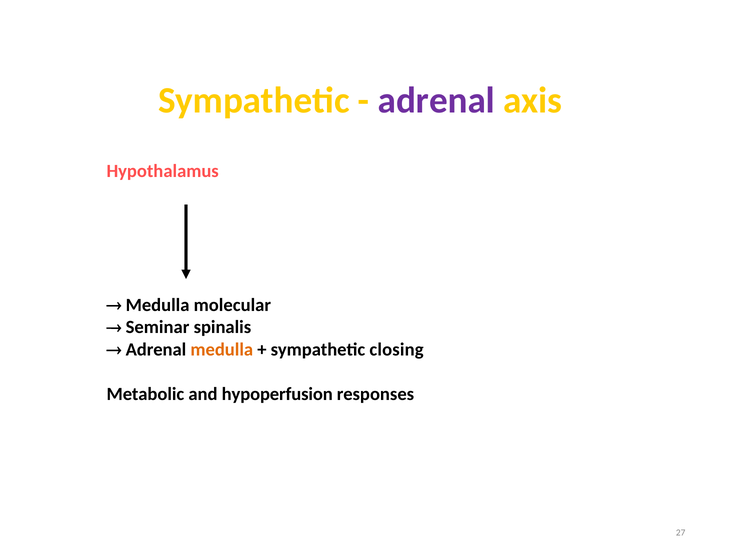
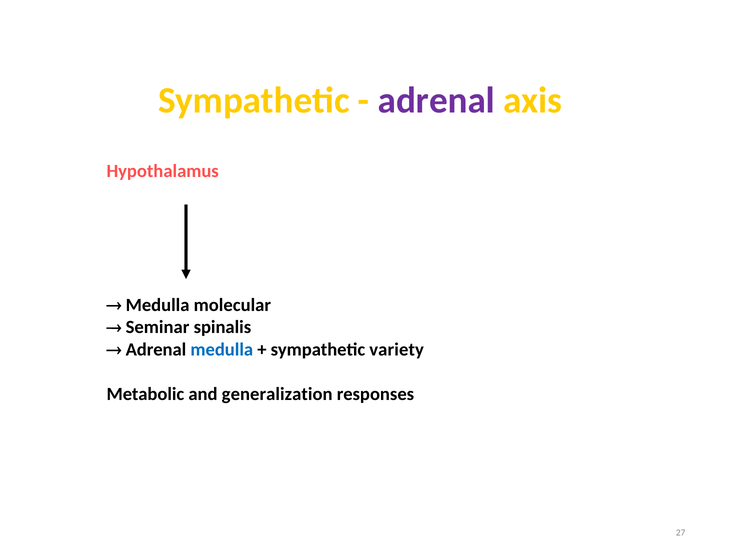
medulla colour: orange -> blue (222, 350)
closing: closing -> variety (397, 350)
hypoperfusion: hypoperfusion -> generalization (277, 394)
